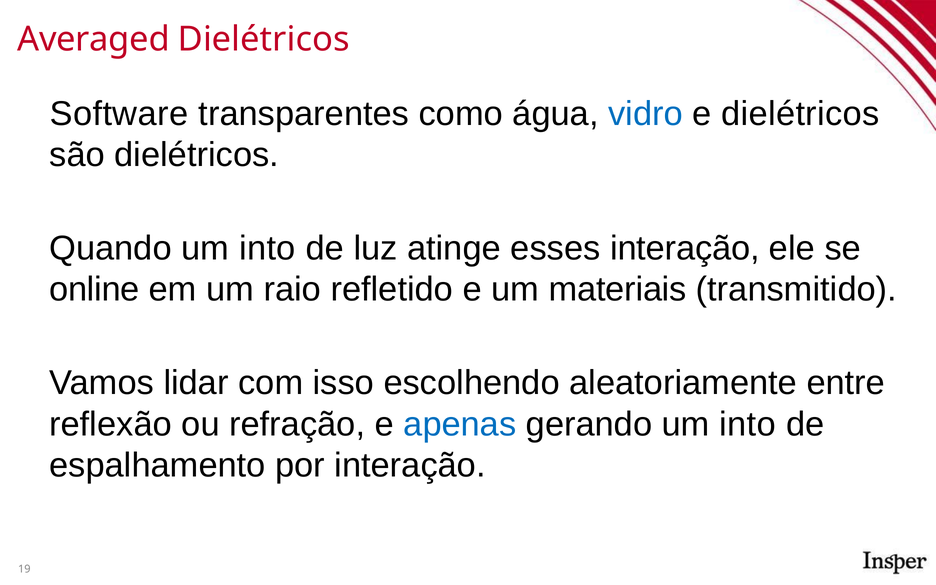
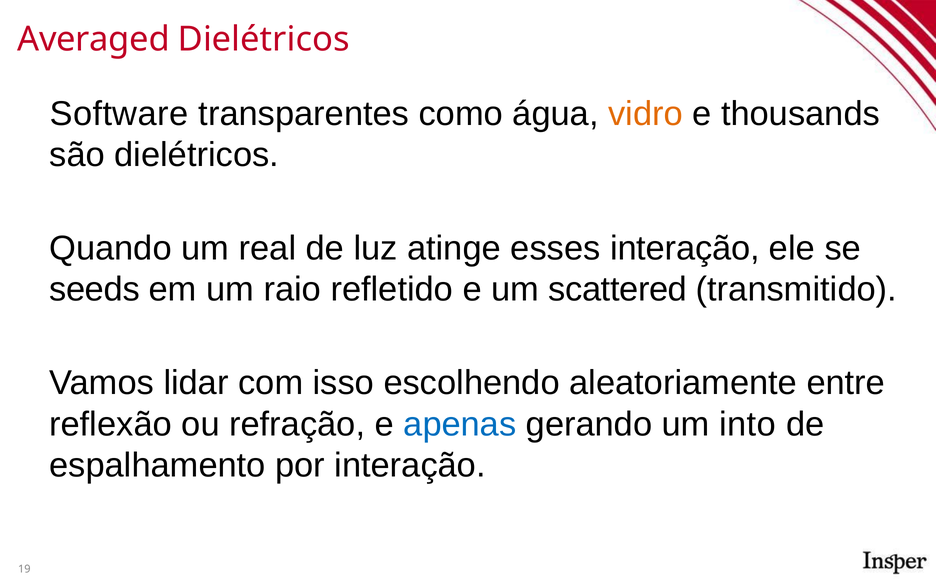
vidro colour: blue -> orange (646, 114)
e dielétricos: dielétricos -> thousands (801, 114)
Quando um into: into -> real (268, 248)
online: online -> seeds (94, 290)
materiais: materiais -> scattered (618, 290)
